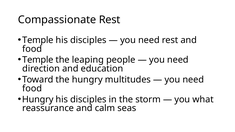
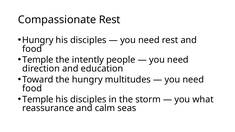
Temple: Temple -> Hungry (38, 40)
leaping: leaping -> intently (88, 60)
Hungry: Hungry -> Temple (38, 100)
